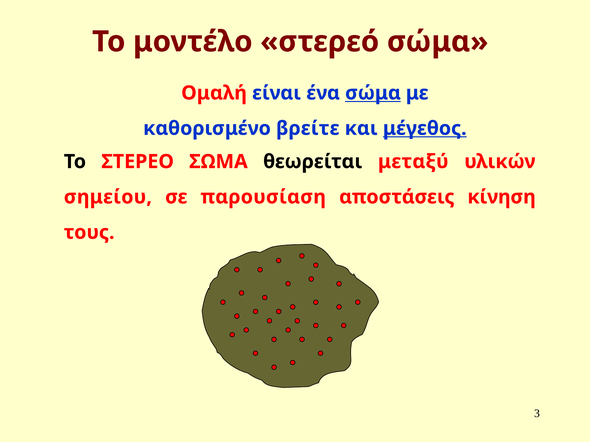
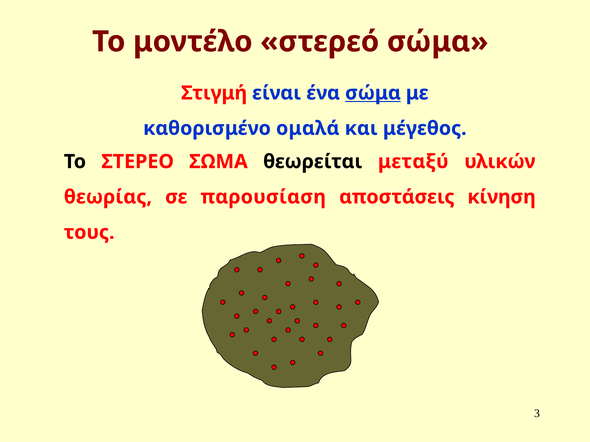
Ομαλή: Ομαλή -> Στιγμή (214, 93)
βρείτε: βρείτε -> ομαλά (308, 129)
μέγεθος underline: present -> none (425, 129)
σημείου: σημείου -> θεωρίας (108, 197)
